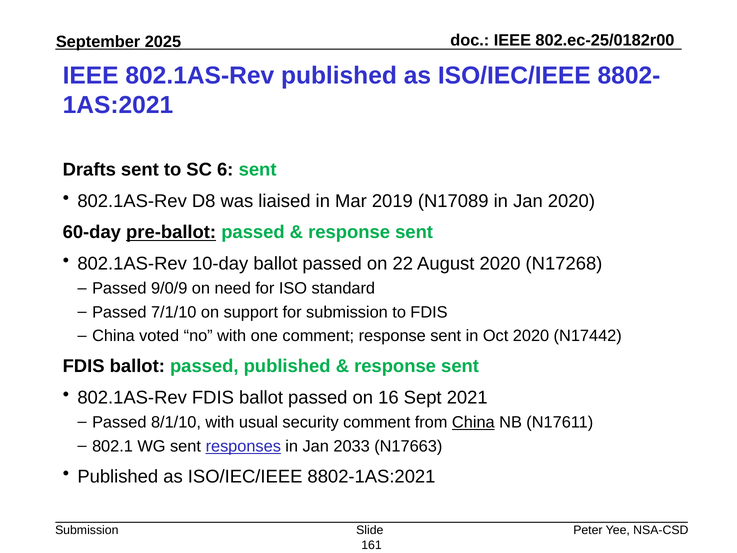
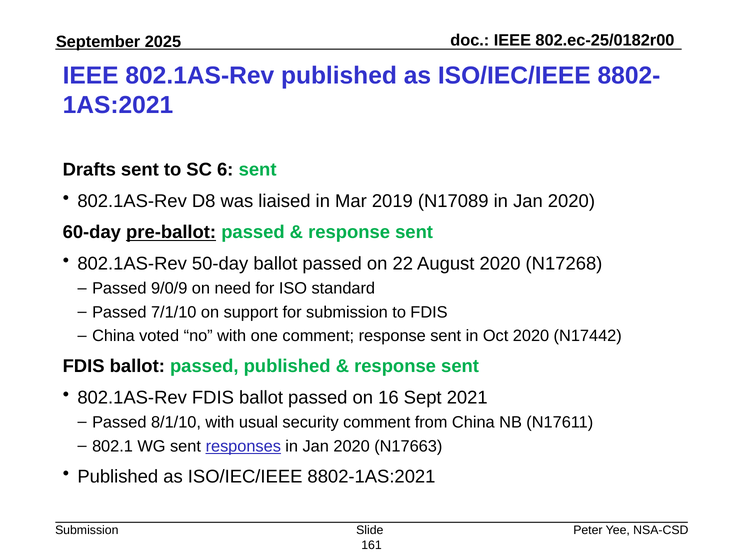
10-day: 10-day -> 50-day (220, 264)
China underline: present -> none (473, 422)
responses in Jan 2033: 2033 -> 2020 (352, 446)
